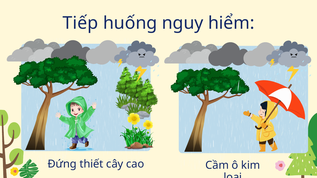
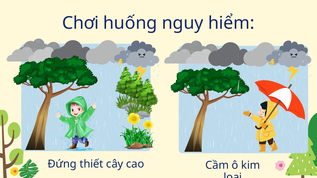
Tiếp: Tiếp -> Chơi (81, 23)
